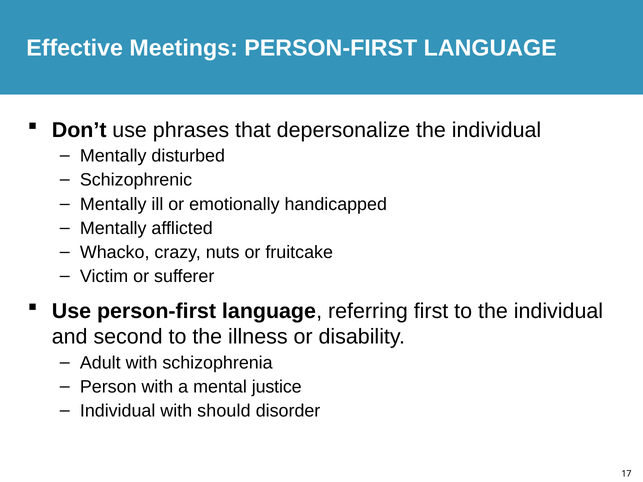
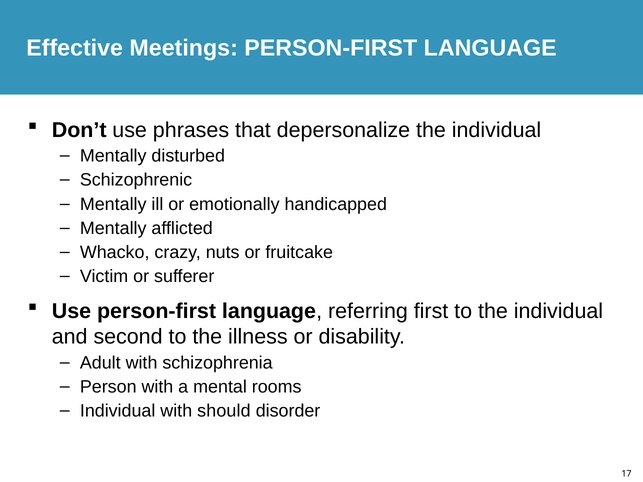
justice: justice -> rooms (277, 387)
